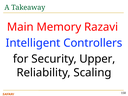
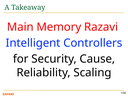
Upper: Upper -> Cause (97, 59)
